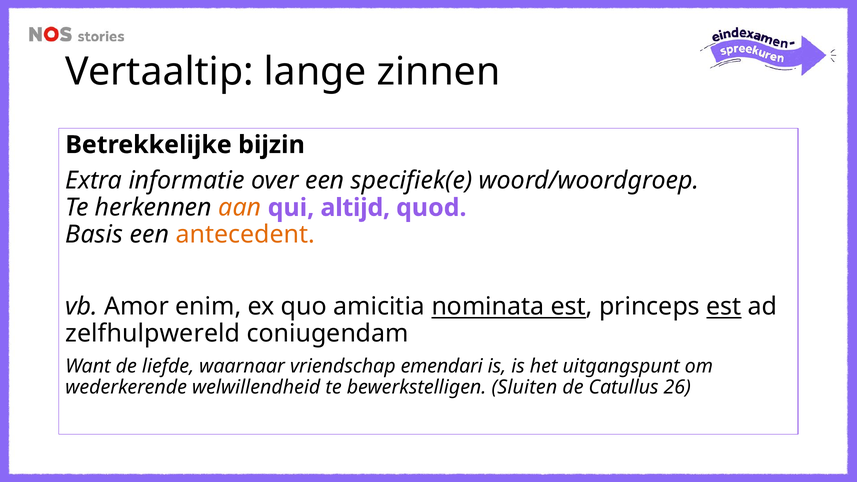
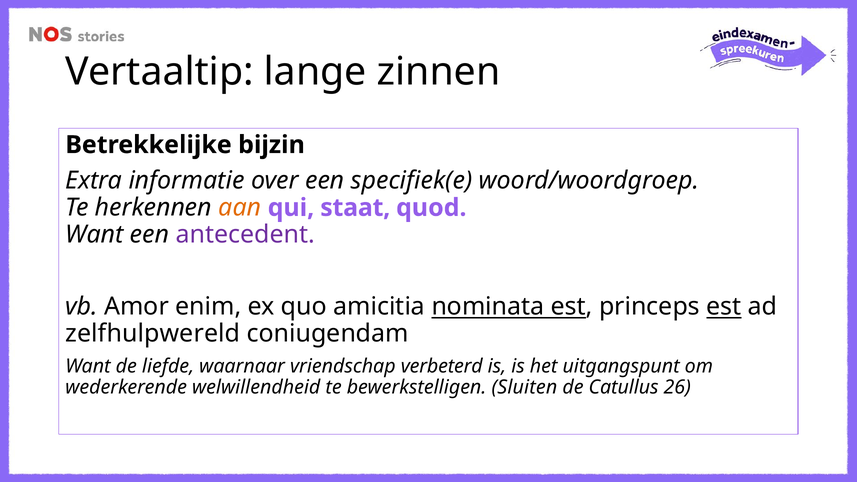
altijd: altijd -> staat (355, 208)
Basis: Basis -> Want (94, 235)
antecedent colour: orange -> purple (245, 235)
emendari: emendari -> verbeterd (442, 366)
